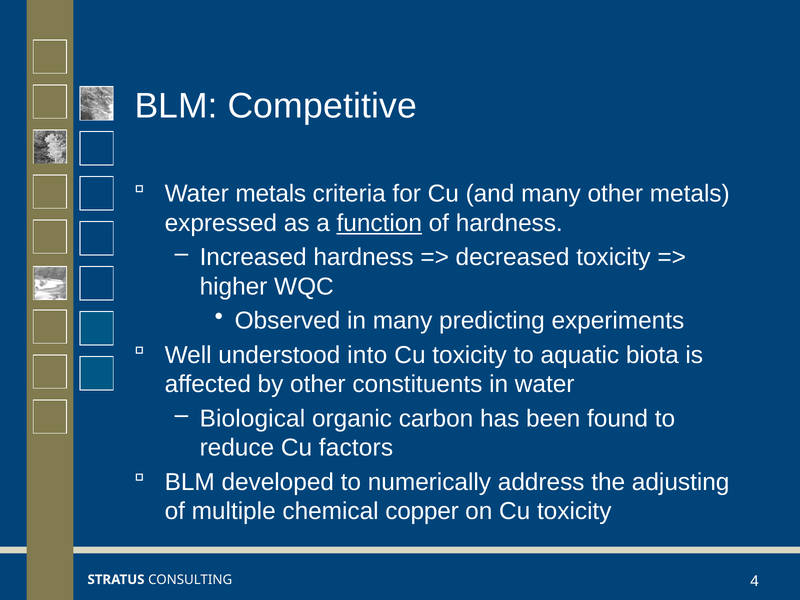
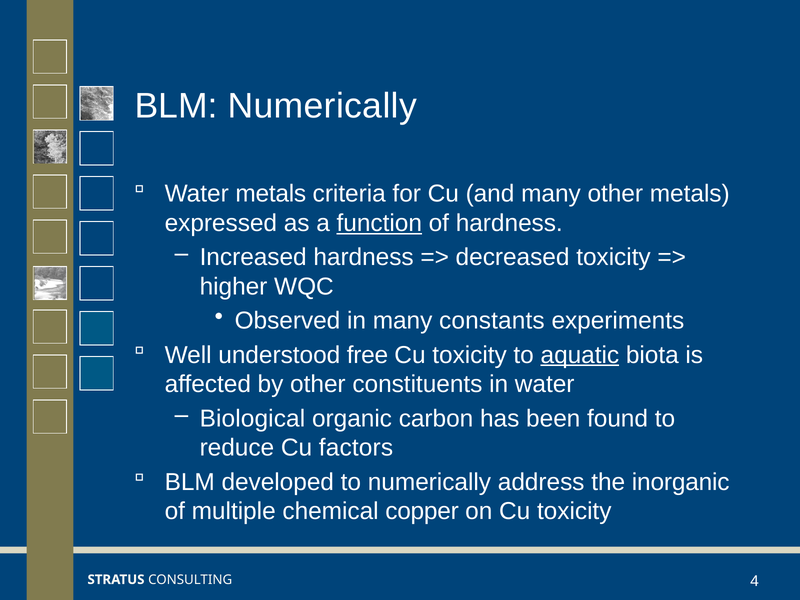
BLM Competitive: Competitive -> Numerically (322, 106)
predicting: predicting -> constants (492, 321)
into: into -> free (367, 355)
aquatic underline: none -> present (580, 355)
adjusting: adjusting -> inorganic (681, 482)
